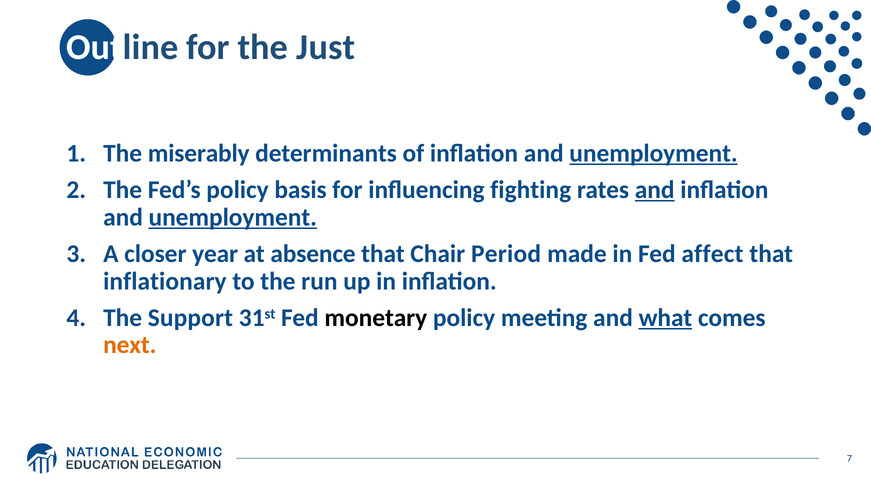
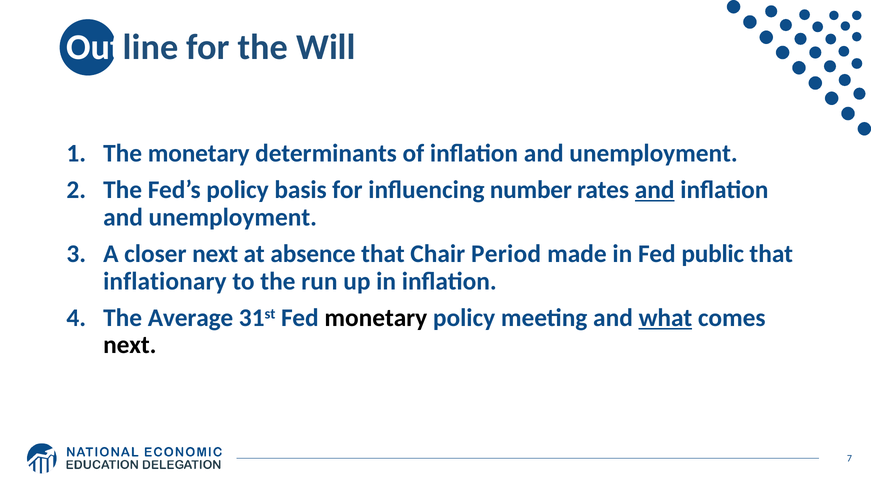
Just: Just -> Will (326, 47)
The miserably: miserably -> monetary (199, 153)
unemployment underline: present -> none (654, 153)
fighting: fighting -> number (531, 190)
unemployment underline: present -> none (233, 217)
closer year: year -> next (215, 254)
affect: affect -> public (713, 254)
Support: Support -> Average (191, 318)
next colour: orange -> black (130, 345)
